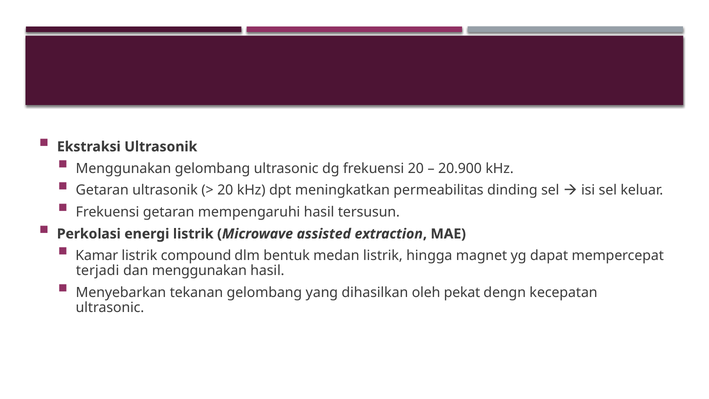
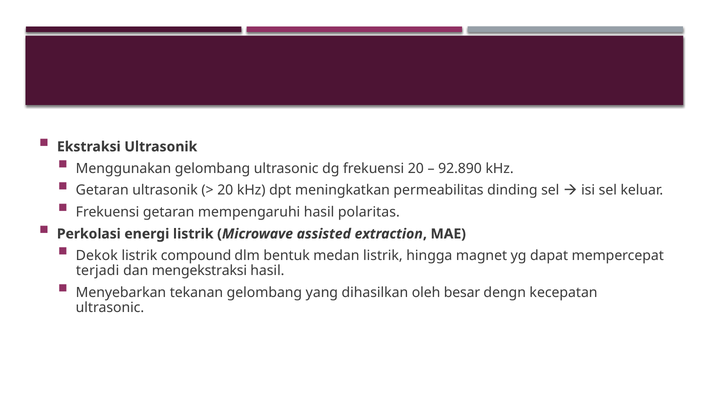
20.900: 20.900 -> 92.890 (460, 168)
tersusun: tersusun -> polaritas (369, 212)
Kamar: Kamar -> Dekok (97, 256)
dan menggunakan: menggunakan -> mengekstraksi (199, 271)
pekat: pekat -> besar (462, 292)
